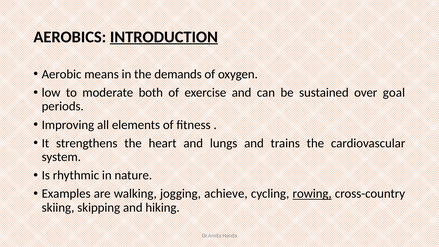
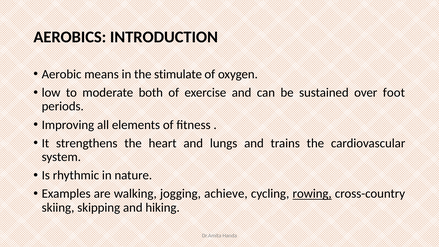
INTRODUCTION underline: present -> none (164, 37)
demands: demands -> stimulate (178, 74)
goal: goal -> foot (394, 93)
